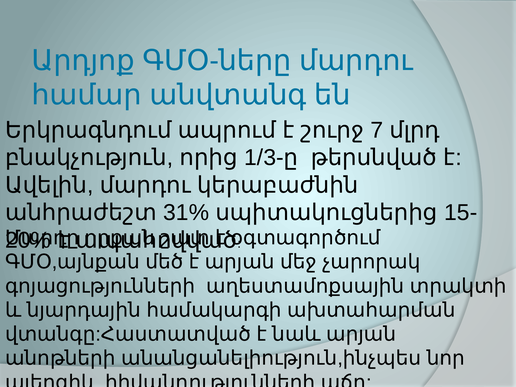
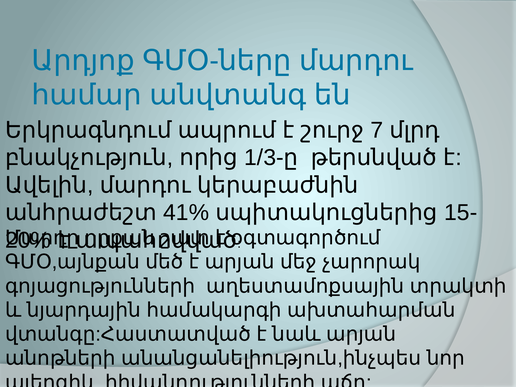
31%: 31% -> 41% (186, 213)
